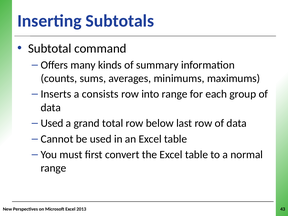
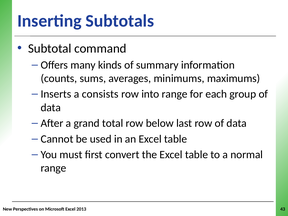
Used: Used -> After (52, 123)
